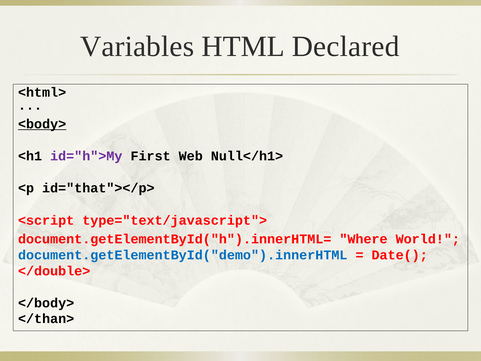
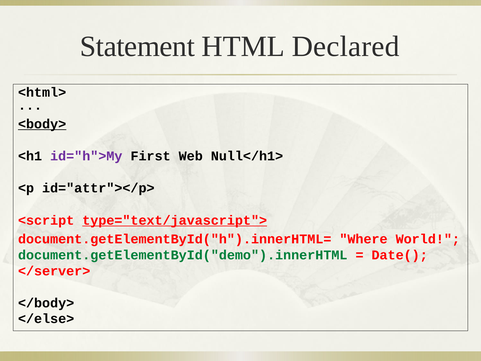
Variables: Variables -> Statement (137, 47)
id="that"></p>: id="that"></p> -> id="attr"></p> (98, 188)
type="text/javascript"> underline: none -> present (175, 220)
document.getElementById("demo").innerHTML colour: blue -> green (183, 255)
</double>: </double> -> </server> (54, 271)
</than>: </than> -> </else> (46, 319)
